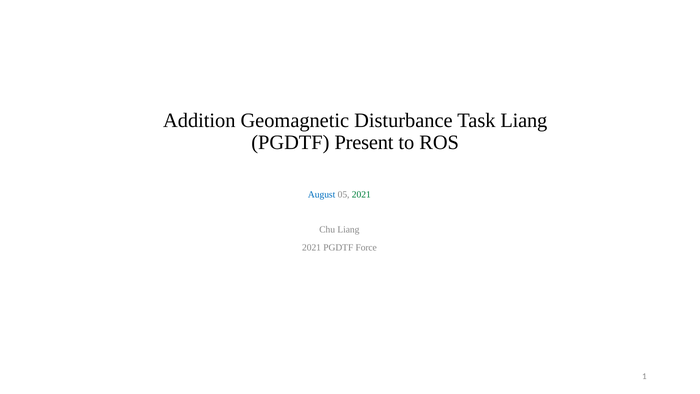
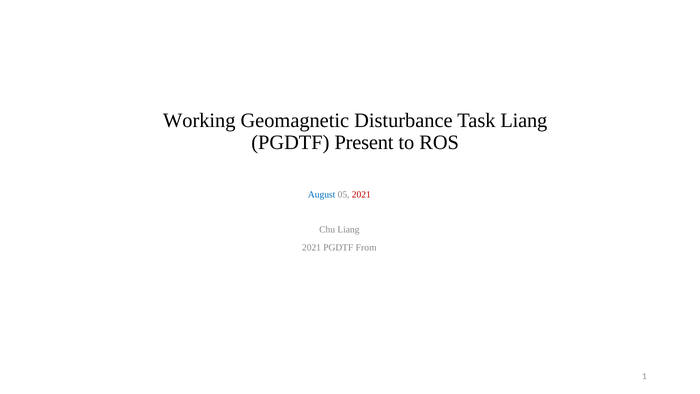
Addition: Addition -> Working (199, 121)
2021 colour: green -> red (361, 195)
Force: Force -> From (366, 247)
